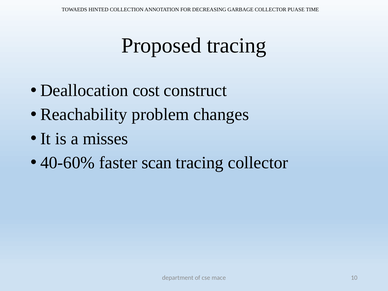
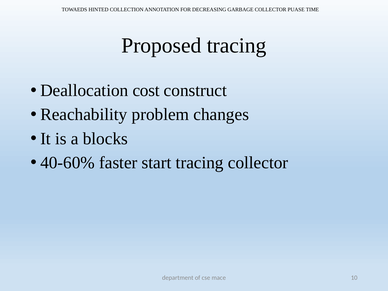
misses: misses -> blocks (105, 139)
scan: scan -> start (157, 163)
